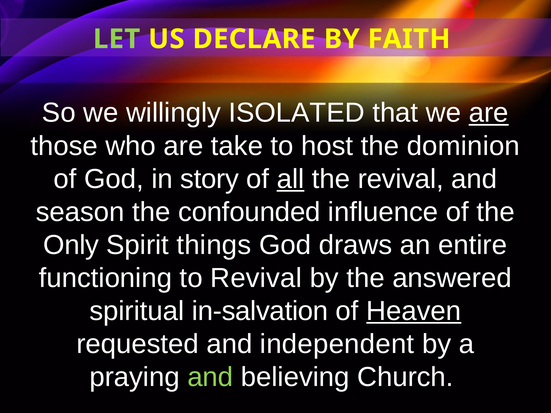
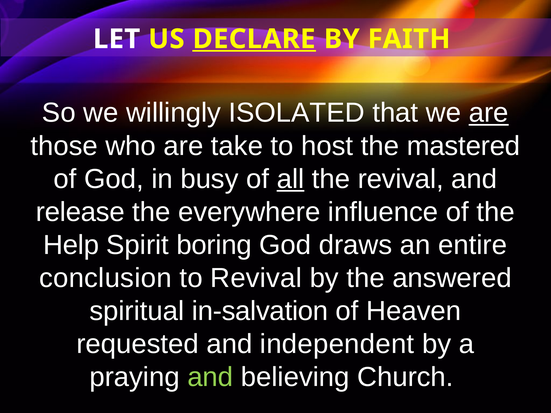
LET colour: light green -> white (117, 39)
DECLARE underline: none -> present (254, 39)
dominion: dominion -> mastered (464, 146)
story: story -> busy (209, 179)
season: season -> release (80, 212)
confounded: confounded -> everywhere (249, 212)
Only: Only -> Help (71, 245)
things: things -> boring (214, 245)
functioning: functioning -> conclusion (105, 278)
Heaven underline: present -> none (414, 311)
